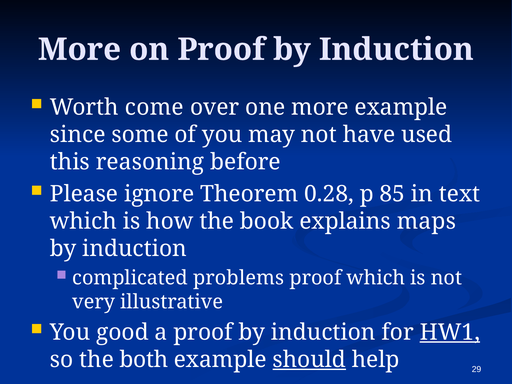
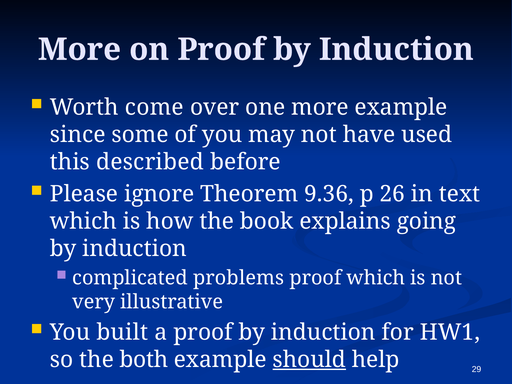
reasoning: reasoning -> described (150, 162)
0.28: 0.28 -> 9.36 (329, 194)
85: 85 -> 26 (392, 194)
maps: maps -> going (426, 221)
good: good -> built (122, 332)
HW1 underline: present -> none (450, 332)
